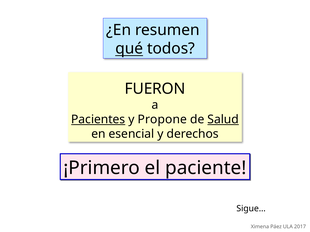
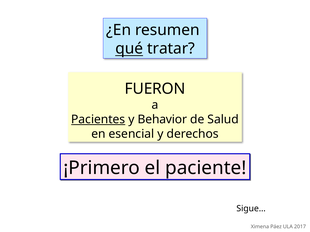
todos: todos -> tratar (171, 49)
Propone: Propone -> Behavior (162, 120)
Salud underline: present -> none (223, 120)
